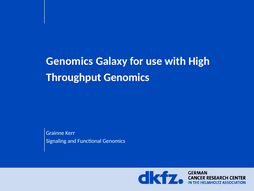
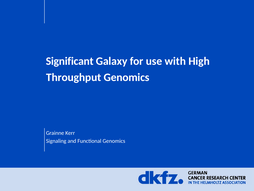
Genomics: Genomics -> Significant (70, 61)
